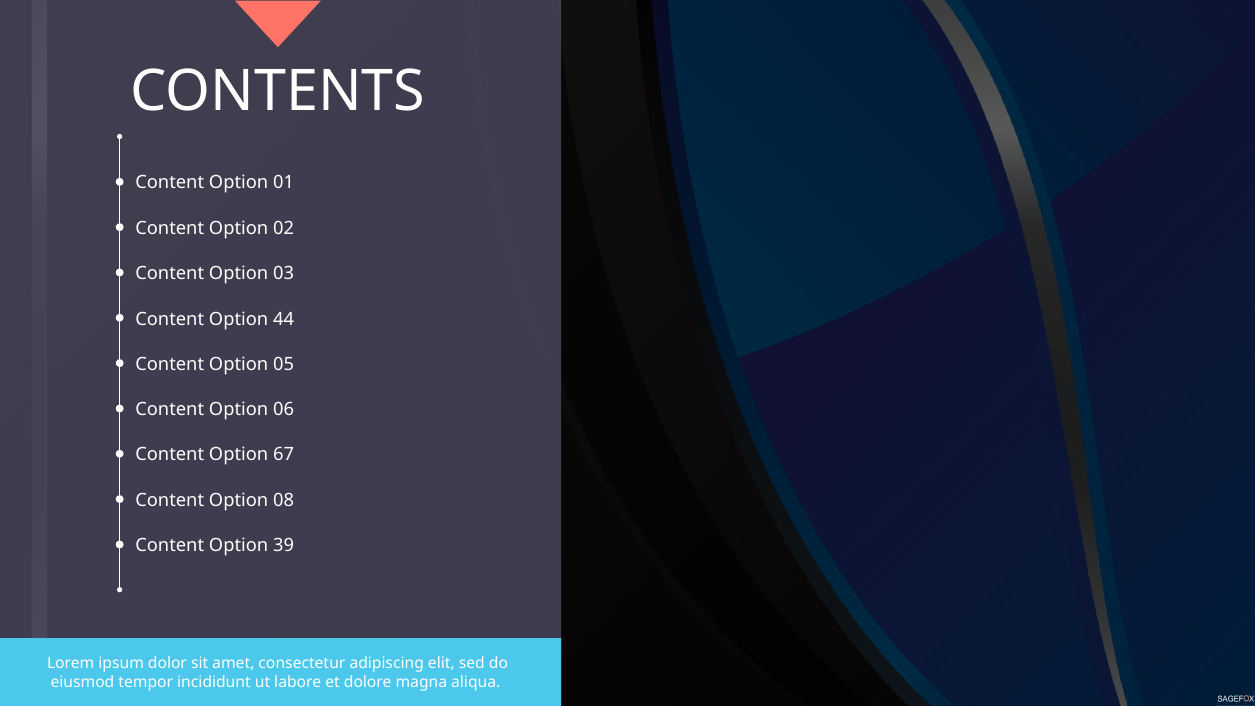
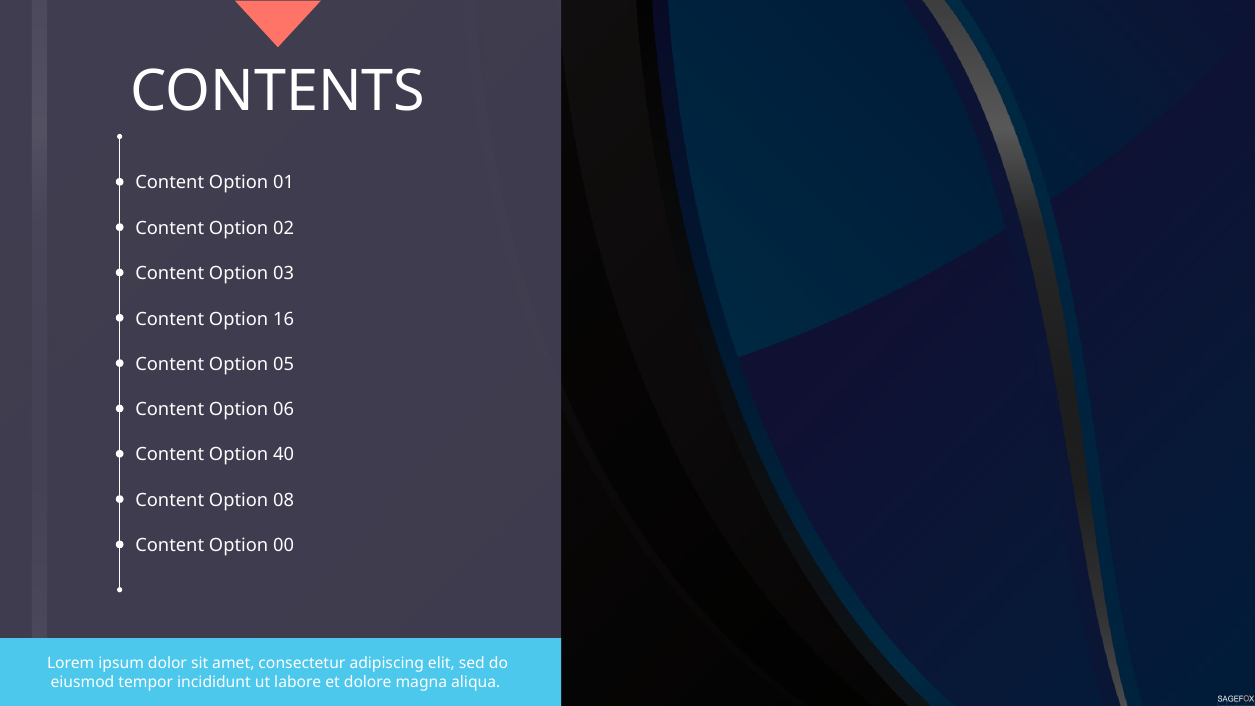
44: 44 -> 16 (284, 319)
67: 67 -> 40 (284, 455)
39: 39 -> 00 (284, 546)
